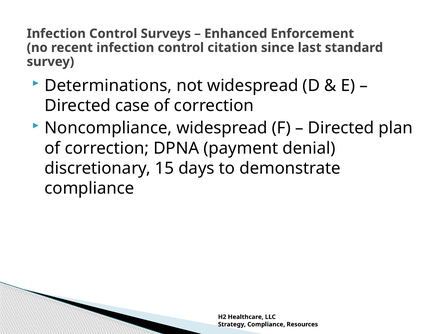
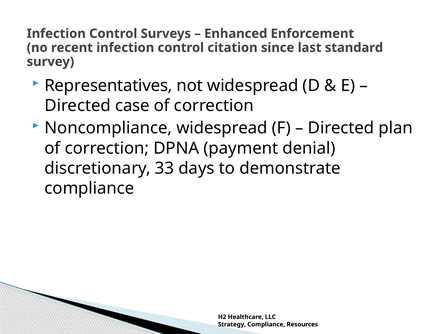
Determinations: Determinations -> Representatives (108, 86)
15: 15 -> 33 (165, 168)
